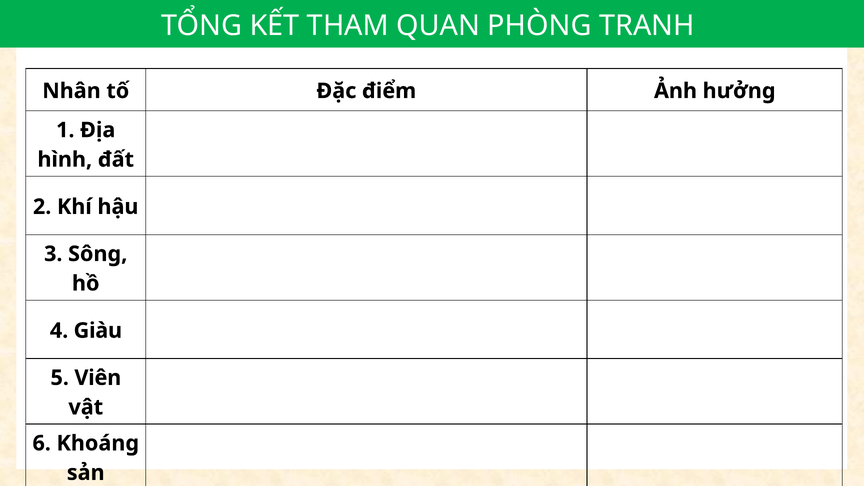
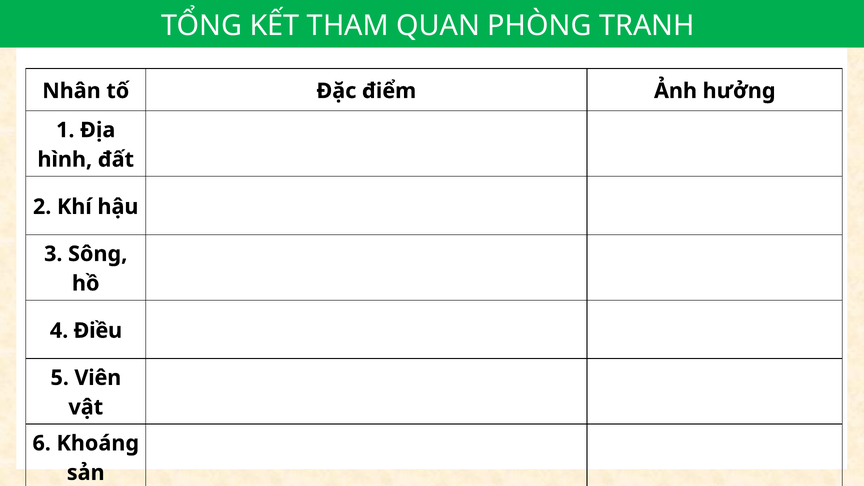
Giàu: Giàu -> Điều (98, 331)
